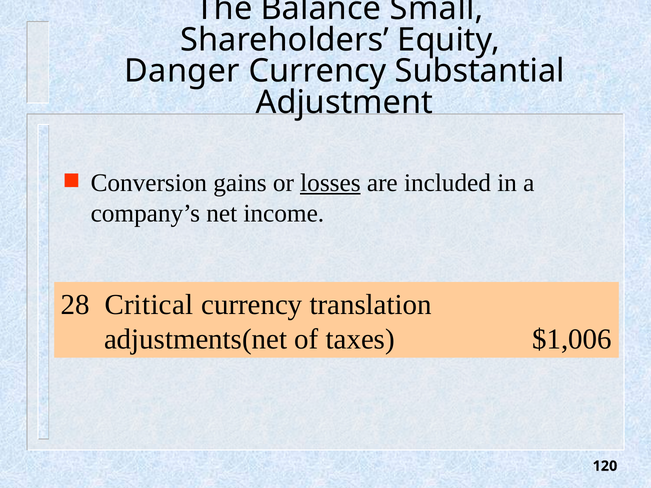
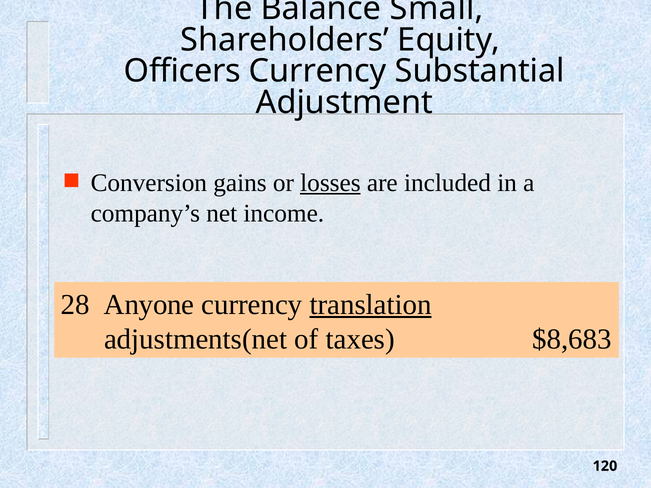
Danger: Danger -> Officers (182, 71)
Critical: Critical -> Anyone (149, 305)
translation underline: none -> present (371, 305)
$1,006: $1,006 -> $8,683 (572, 339)
